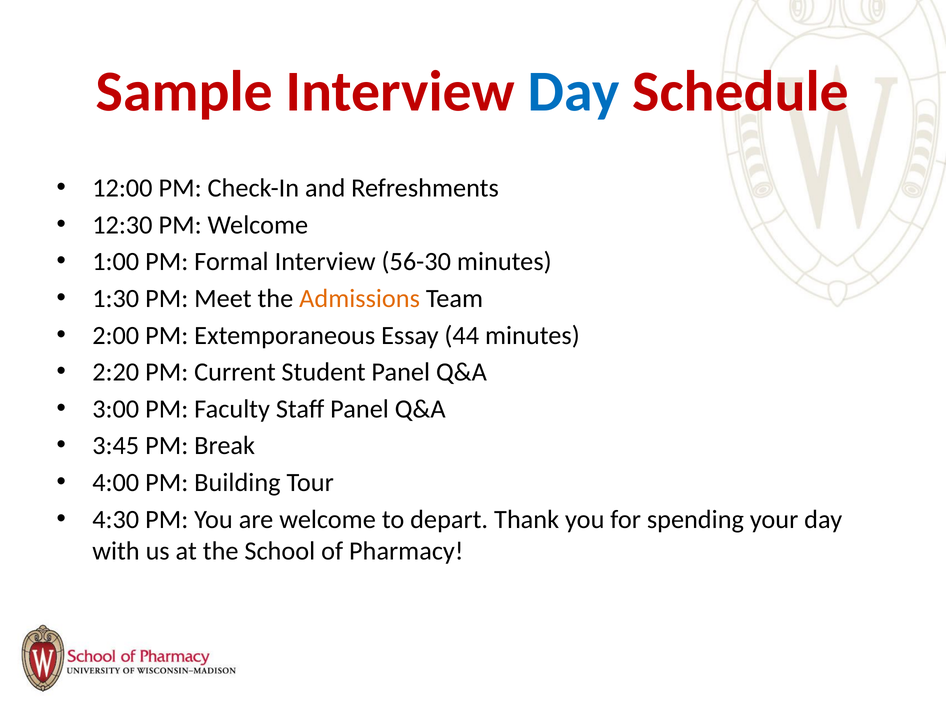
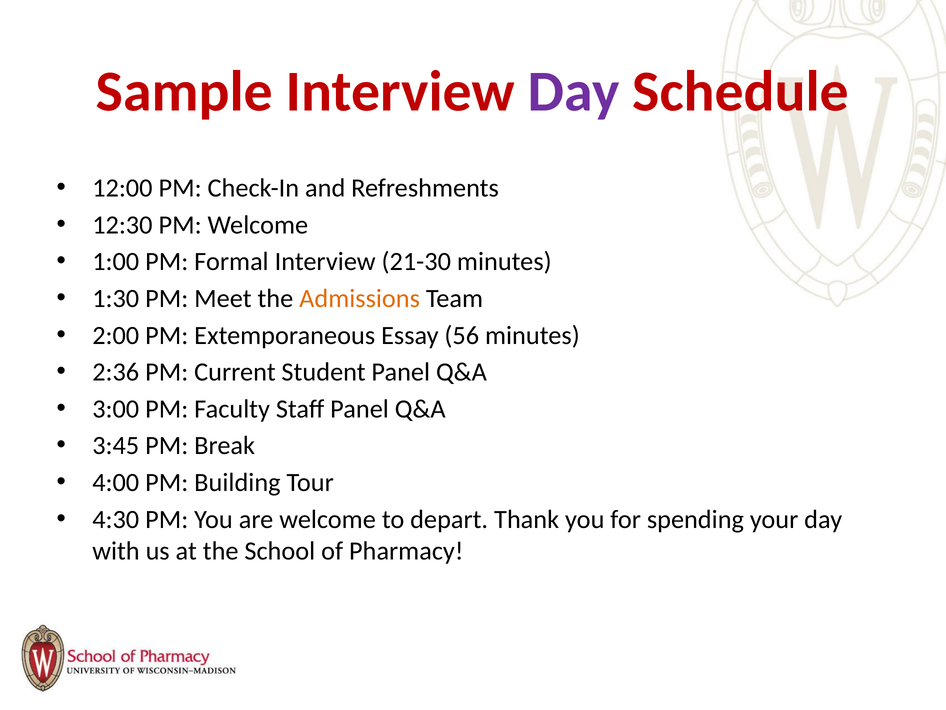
Day colour: blue -> purple (574, 92)
56-30: 56-30 -> 21-30 (416, 261)
44: 44 -> 56 (462, 335)
2:20: 2:20 -> 2:36 (116, 372)
